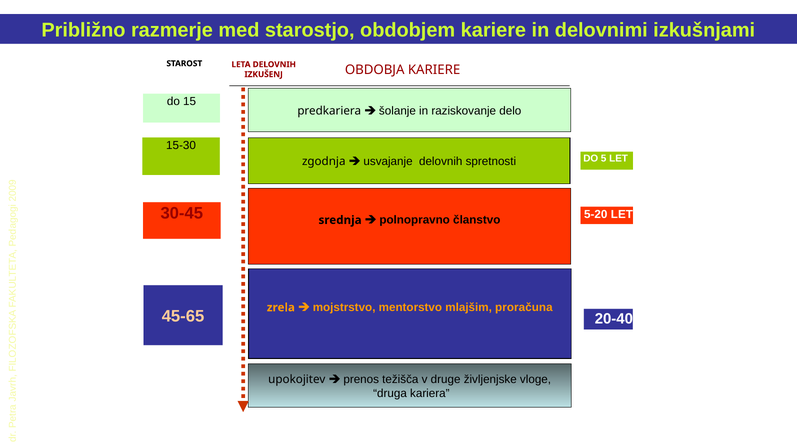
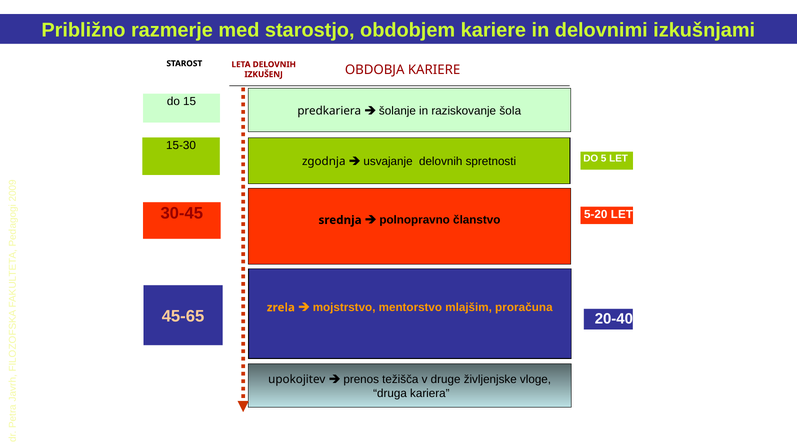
delo: delo -> šola (510, 111)
